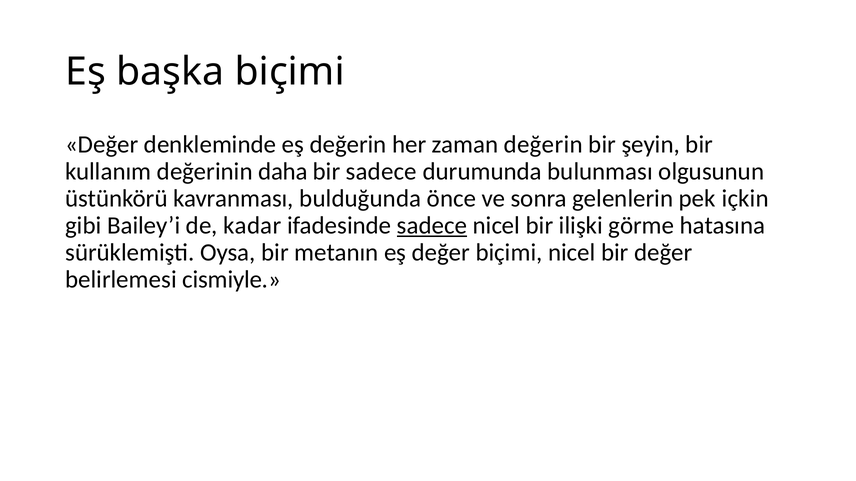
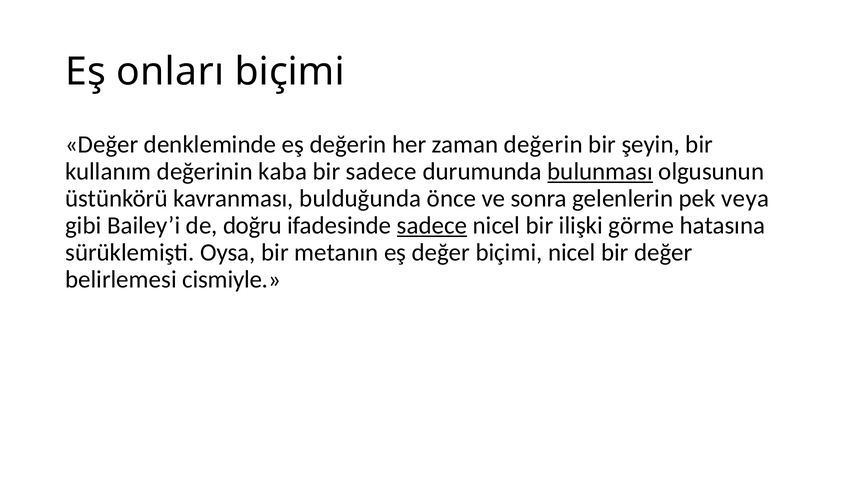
başka: başka -> onları (170, 72)
daha: daha -> kaba (283, 172)
bulunması underline: none -> present (600, 172)
içkin: içkin -> veya (745, 199)
kadar: kadar -> doğru (252, 226)
